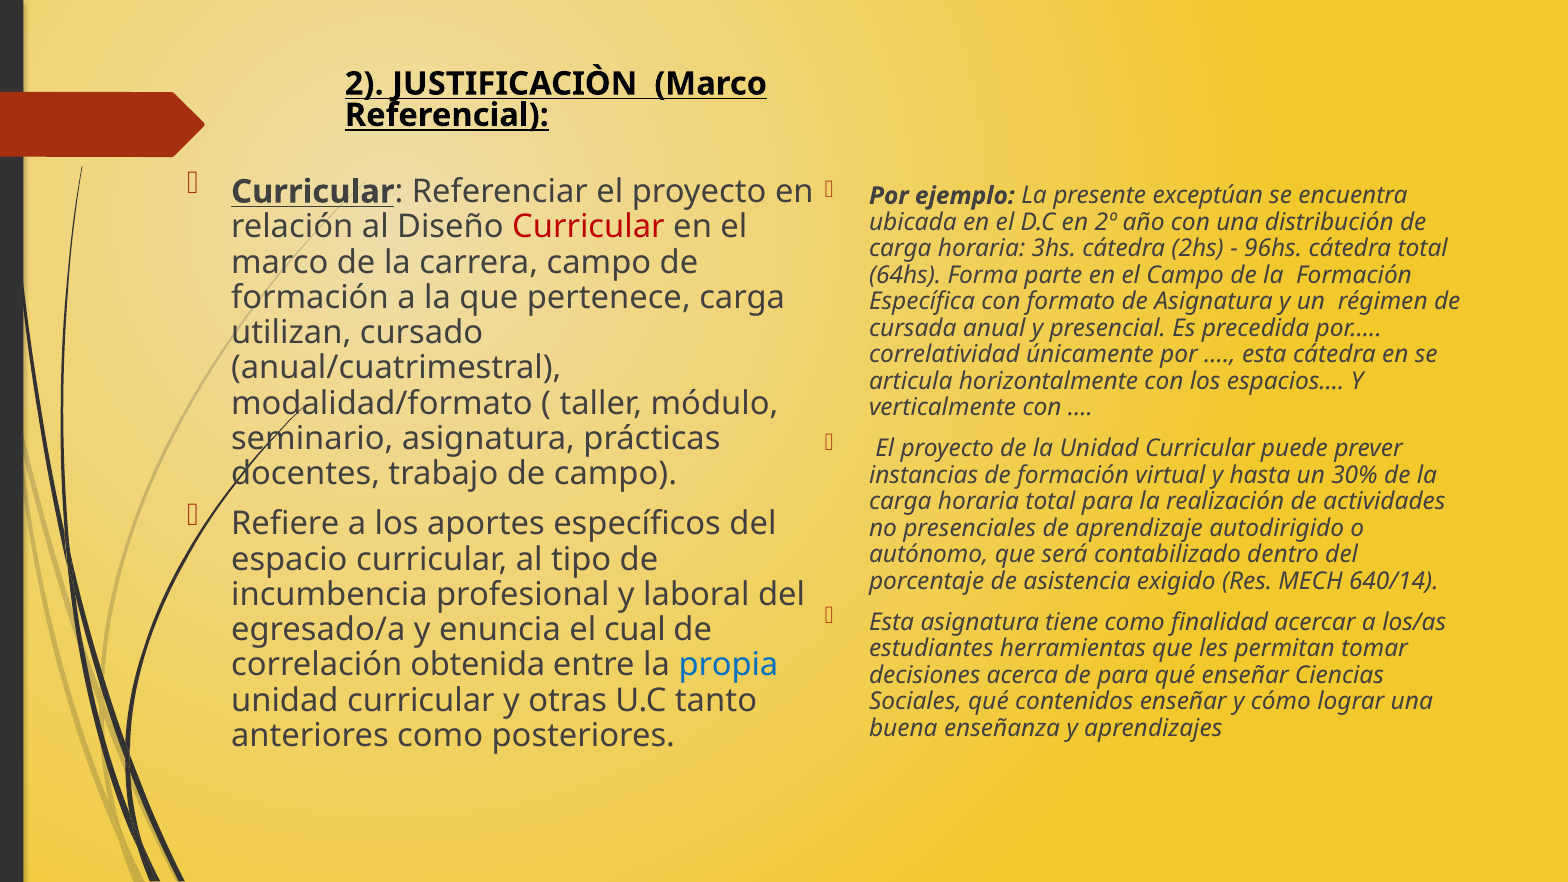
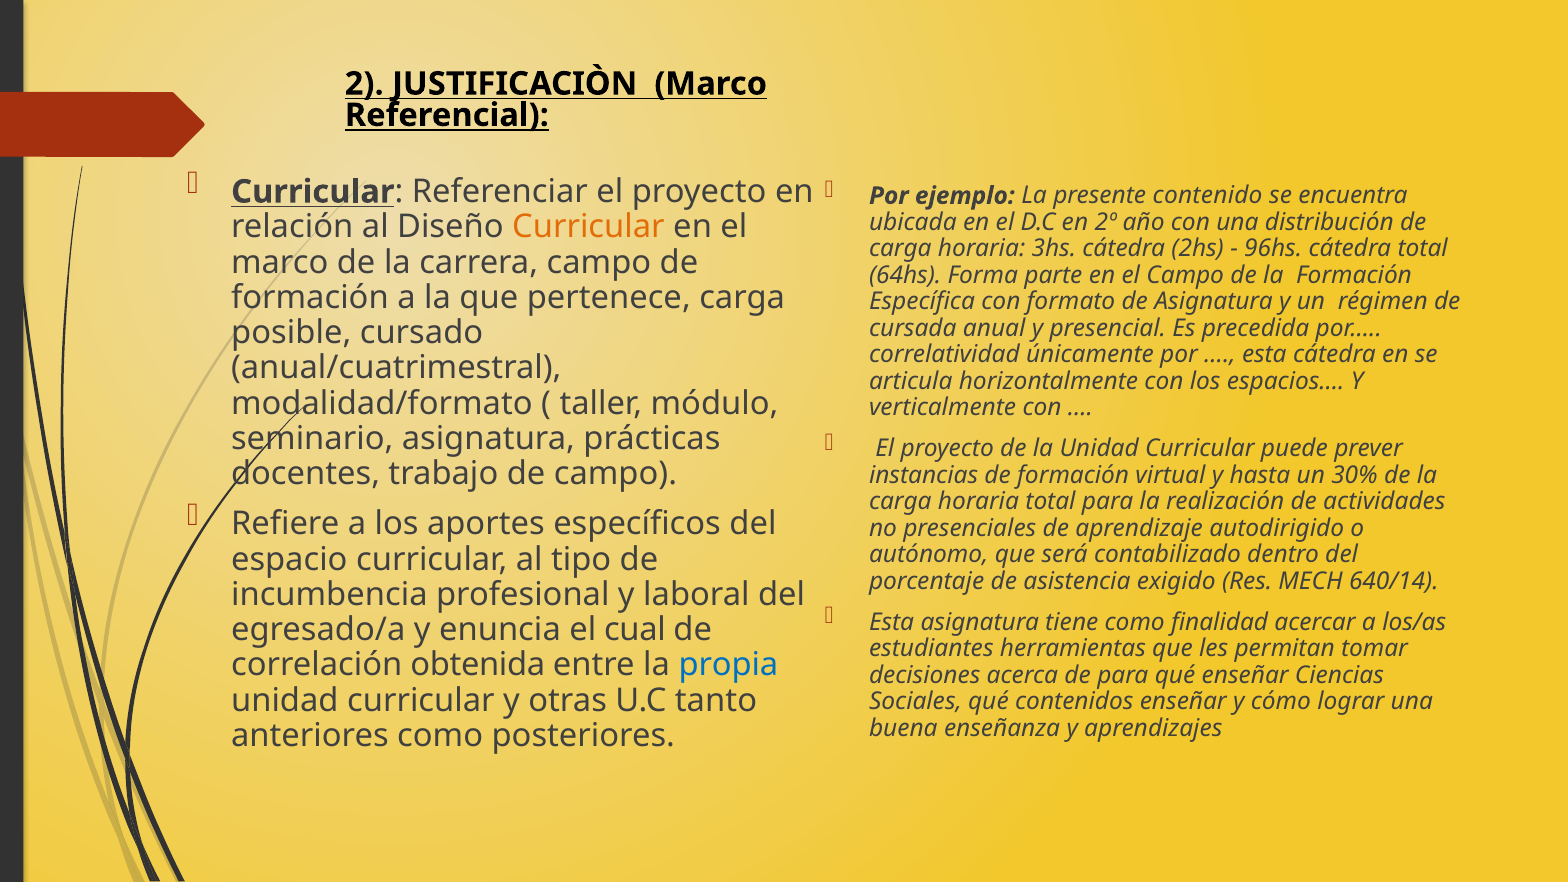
exceptúan: exceptúan -> contenido (1208, 196)
Curricular colour: red -> orange (588, 227)
utilizan: utilizan -> posible (291, 333)
